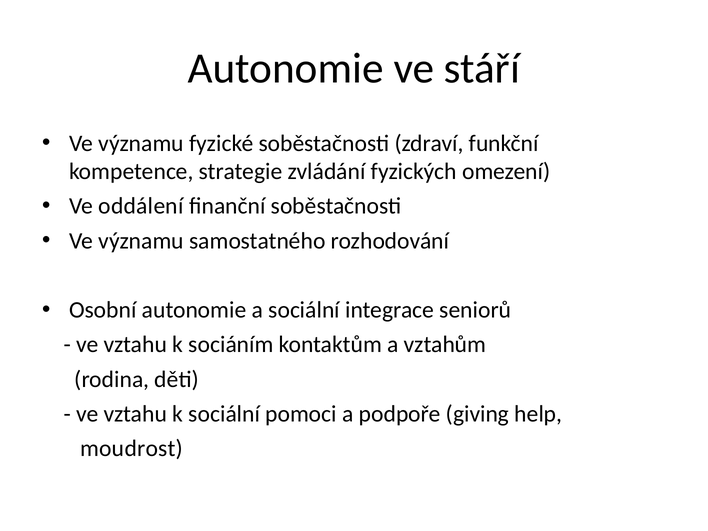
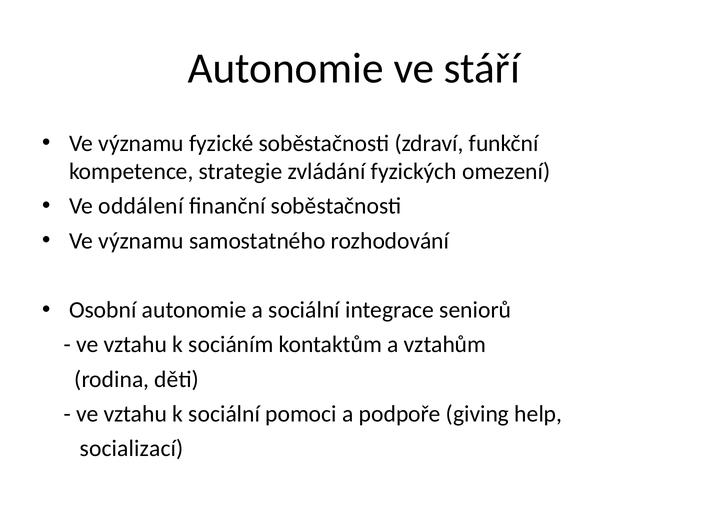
moudrost: moudrost -> socializací (132, 449)
